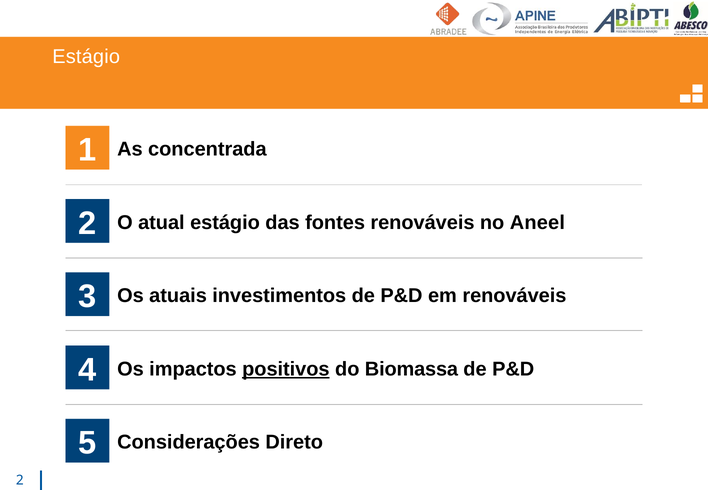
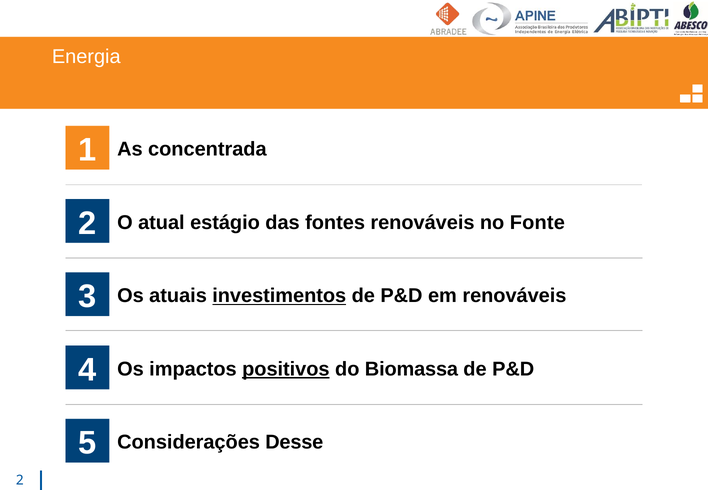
Estágio: Estágio -> Energia (86, 57)
Aneel: Aneel -> Fonte (537, 223)
investimentos underline: none -> present (279, 296)
Direto: Direto -> Desse (294, 442)
